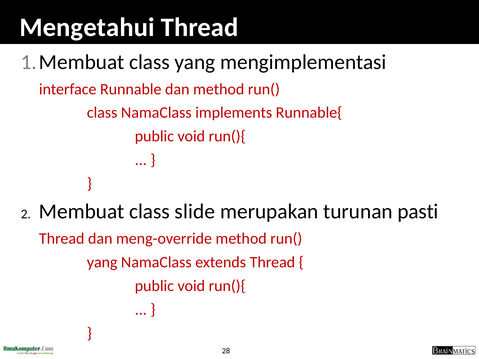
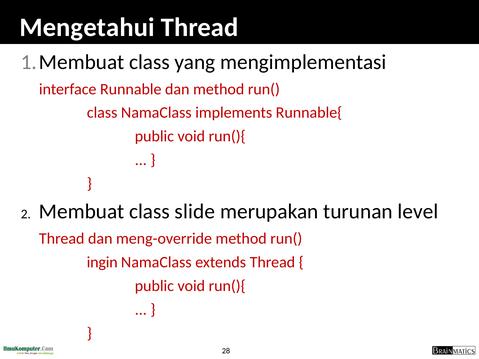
pasti: pasti -> level (418, 212)
yang: yang -> ingin (102, 262)
